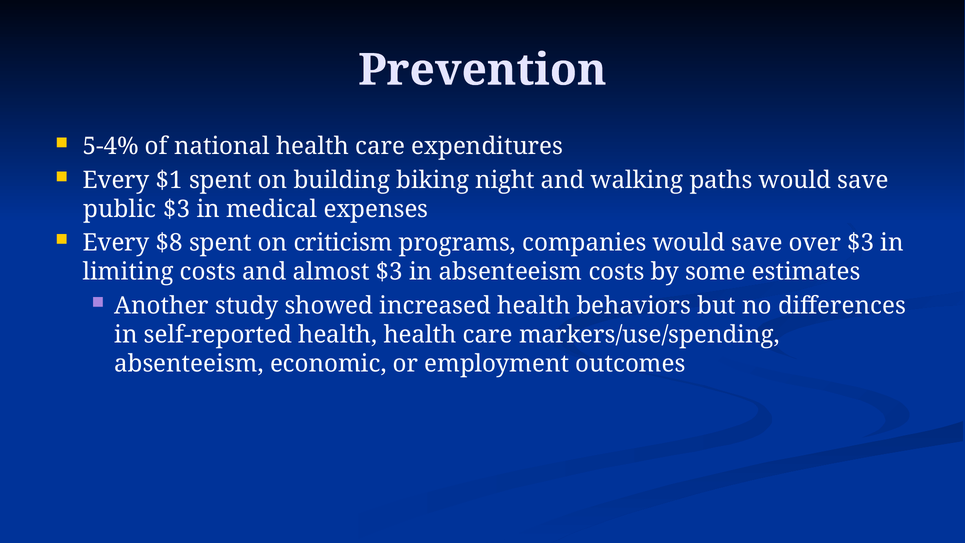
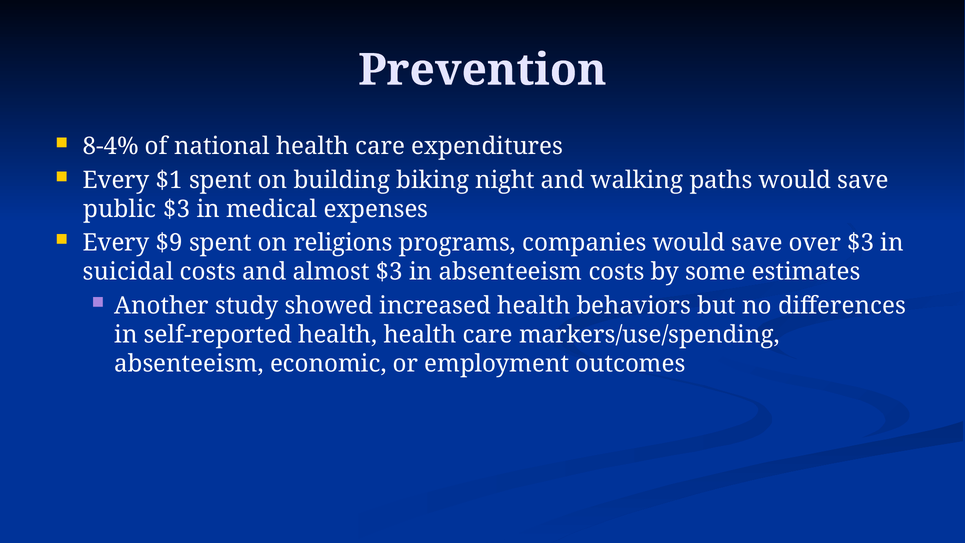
5-4%: 5-4% -> 8-4% (111, 146)
$8: $8 -> $9 (169, 243)
criticism: criticism -> religions (343, 243)
limiting: limiting -> suicidal (128, 272)
